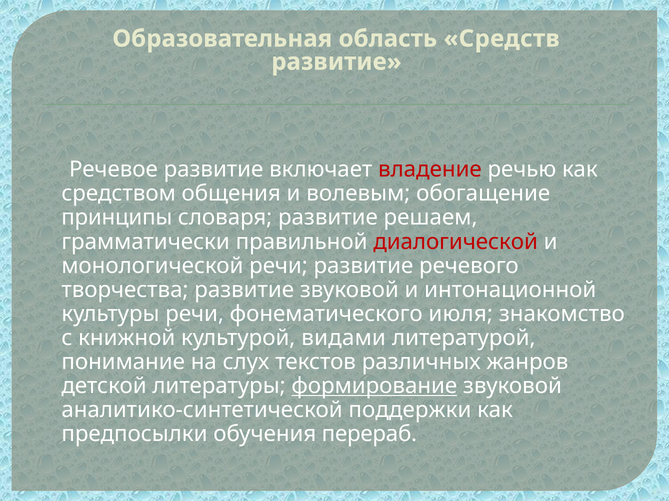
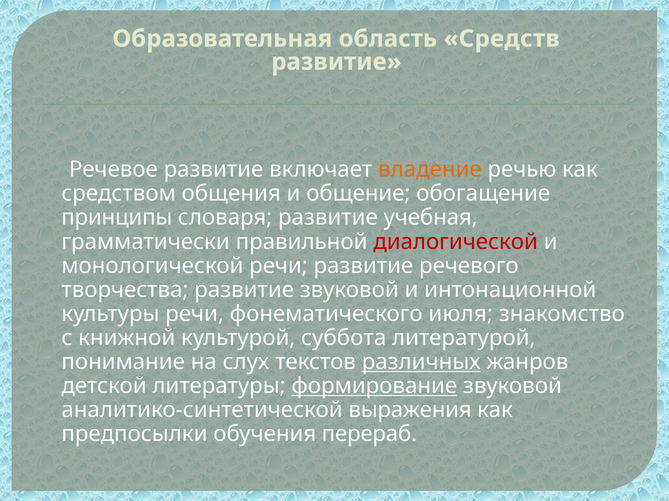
владение colour: red -> orange (430, 170)
волевым: волевым -> общение (358, 194)
решаем: решаем -> учебная (431, 218)
видами: видами -> суббота (344, 338)
различных underline: none -> present (421, 362)
поддержки: поддержки -> выражения (410, 411)
